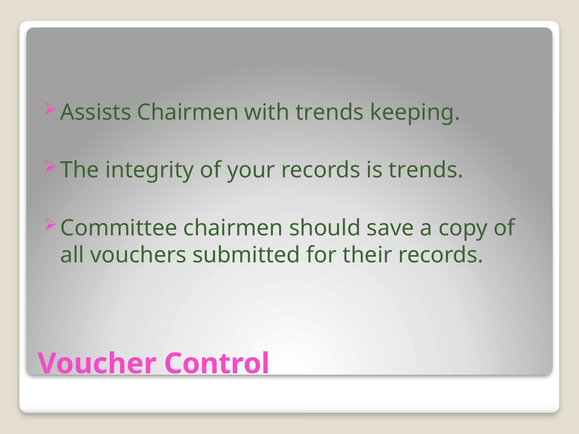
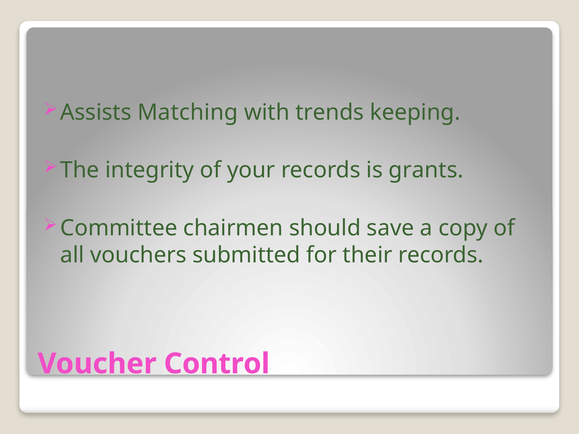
Assists Chairmen: Chairmen -> Matching (188, 112)
is trends: trends -> grants (426, 170)
